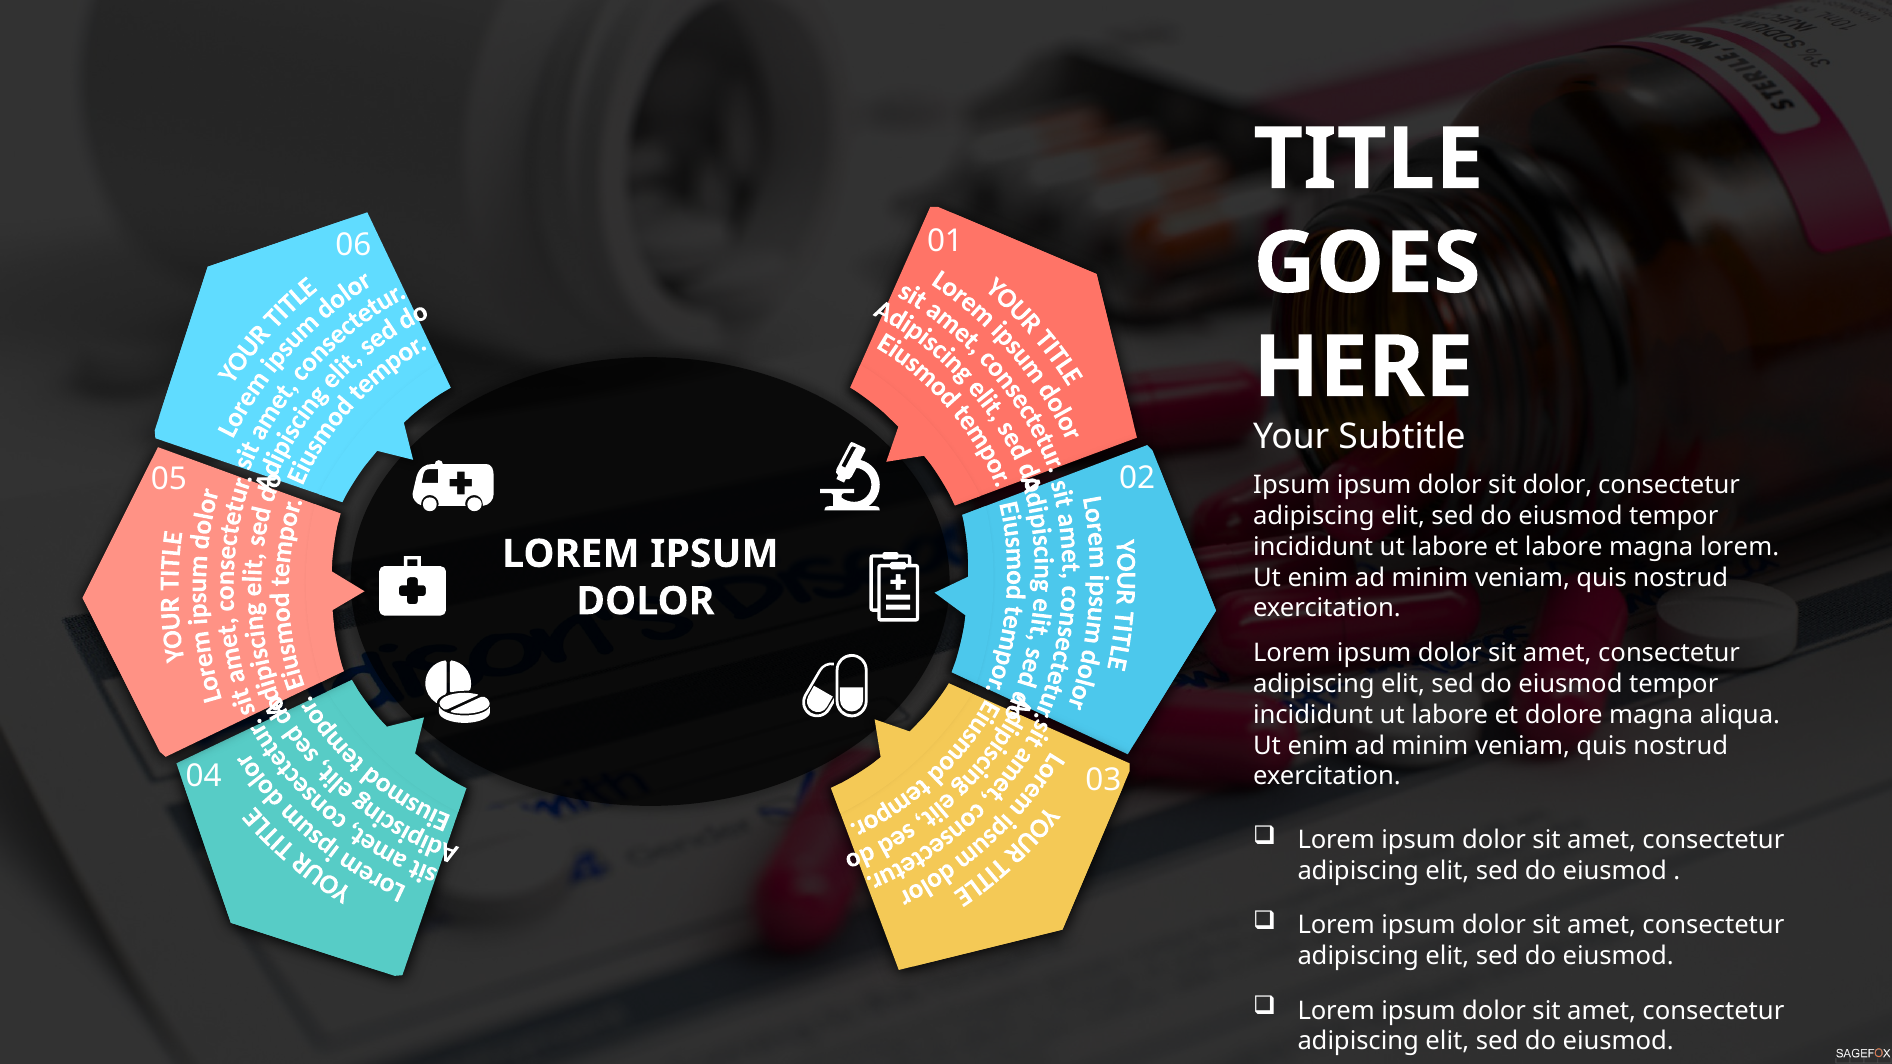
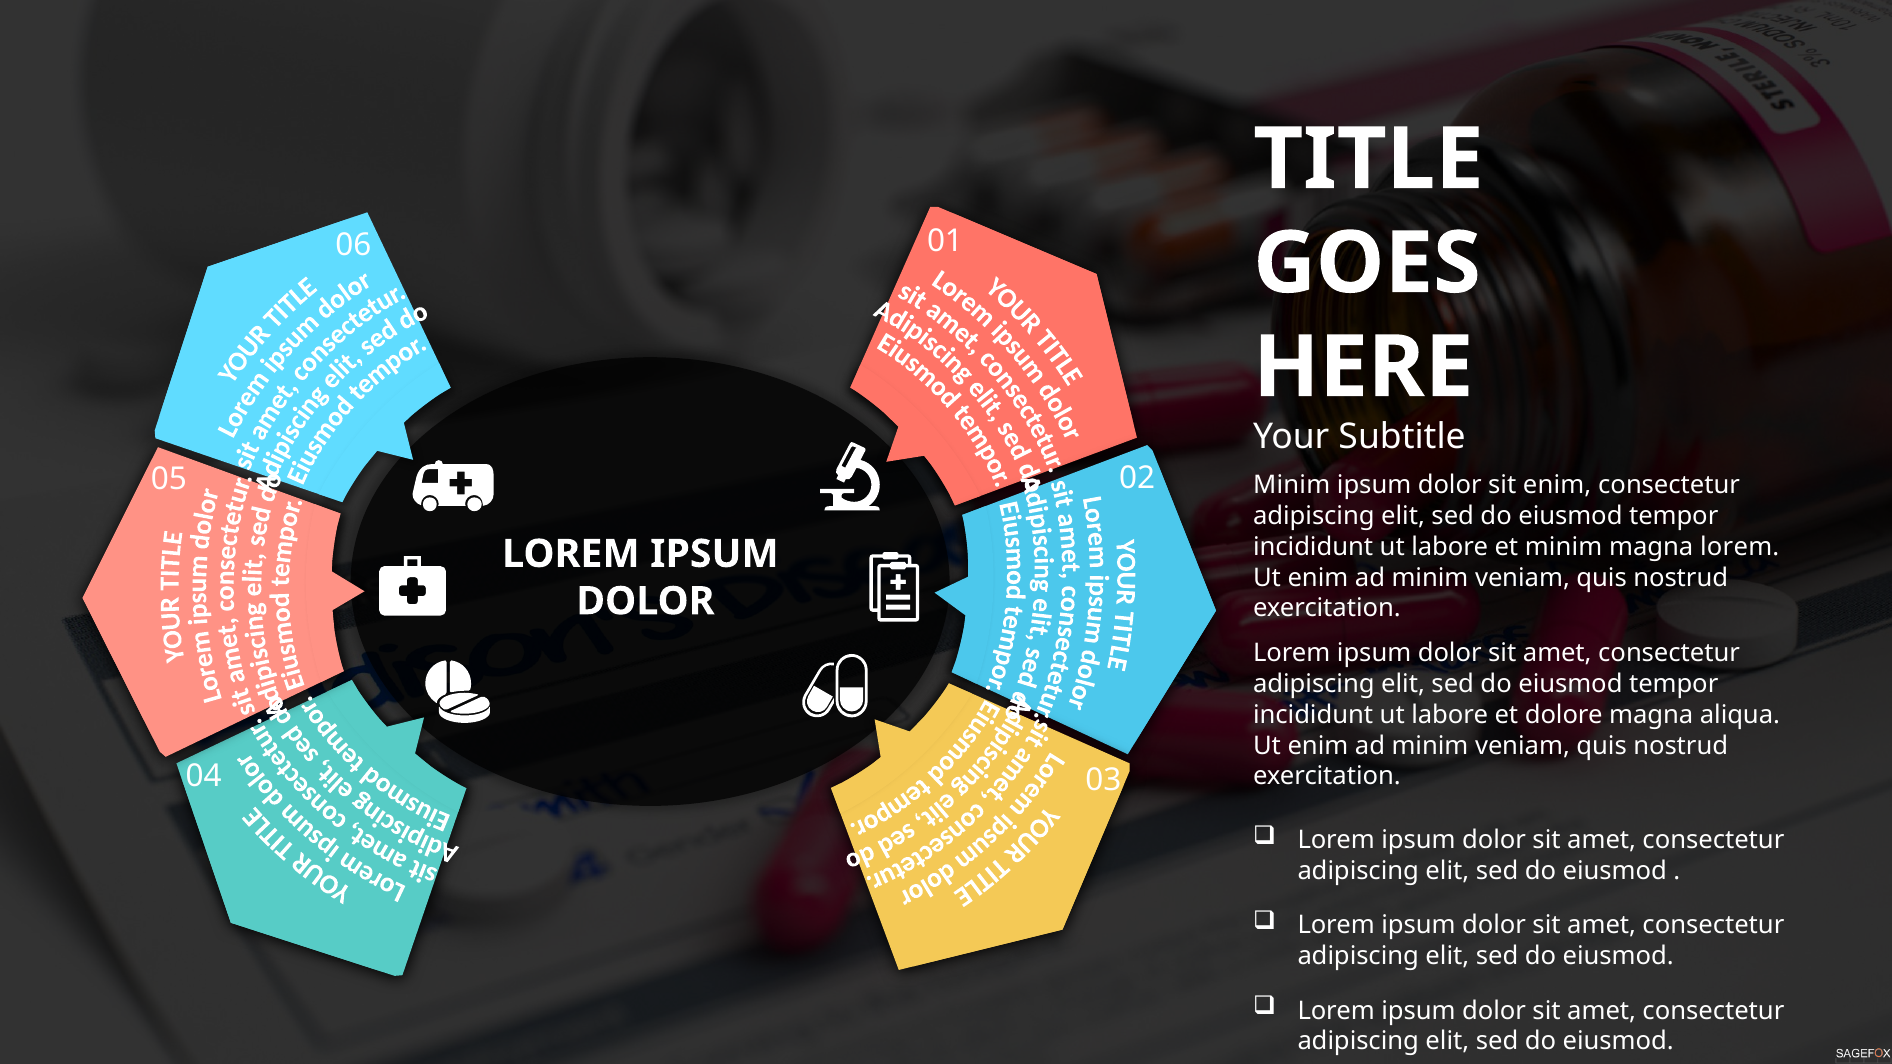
Ipsum: Ipsum -> Minim (1292, 485)
sit dolor: dolor -> enim (1557, 485)
et labore: labore -> minim (1564, 547)
